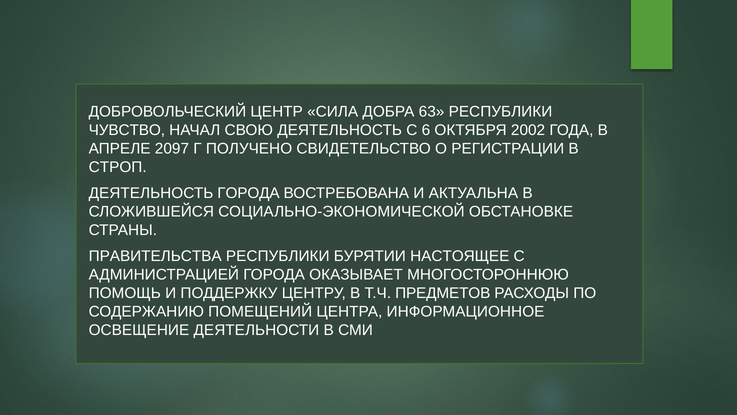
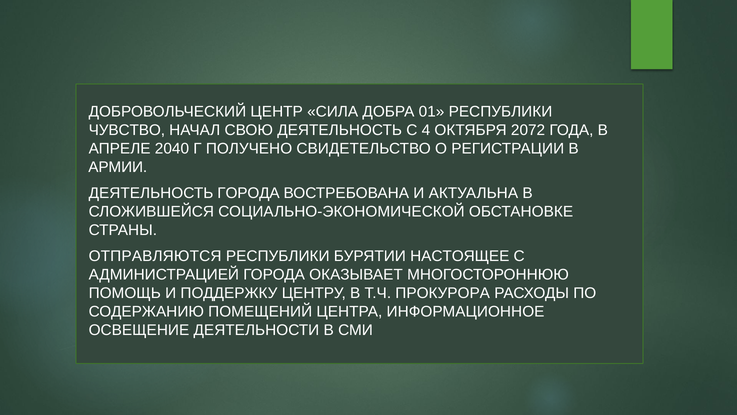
63: 63 -> 01 (432, 112)
6: 6 -> 4 (426, 130)
2002: 2002 -> 2072 (528, 130)
2097: 2097 -> 2040 (172, 149)
СТРОП: СТРОП -> АРМИИ (118, 167)
ПРАВИТЕЛЬСТВА: ПРАВИТЕЛЬСТВА -> ОТПРАВЛЯЮТСЯ (155, 256)
ПРЕДМЕТОВ: ПРЕДМЕТОВ -> ПРОКУРОРА (443, 293)
